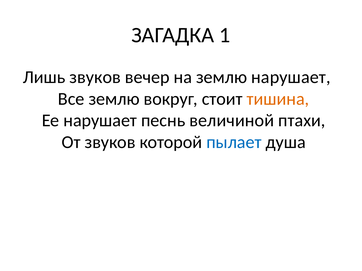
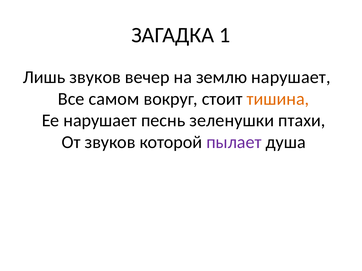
Все землю: землю -> самом (114, 99)
величиной: величиной -> зеленушки (232, 121)
пылает colour: blue -> purple (234, 142)
